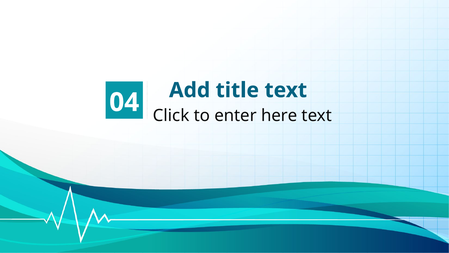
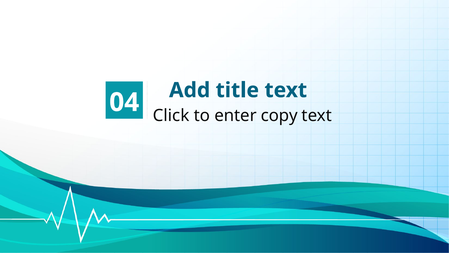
here: here -> copy (279, 115)
